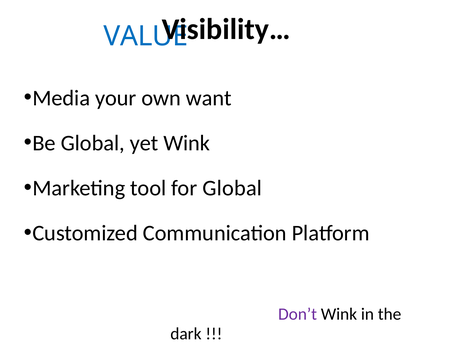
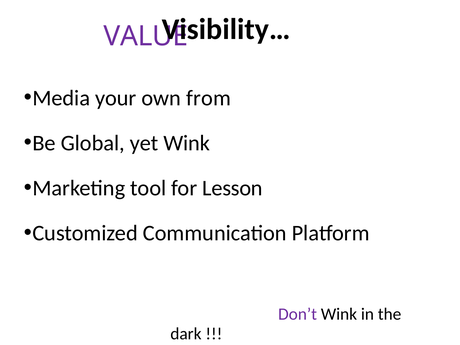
VALUE colour: blue -> purple (146, 36)
want: want -> from (209, 98)
for Global: Global -> Lesson (232, 188)
